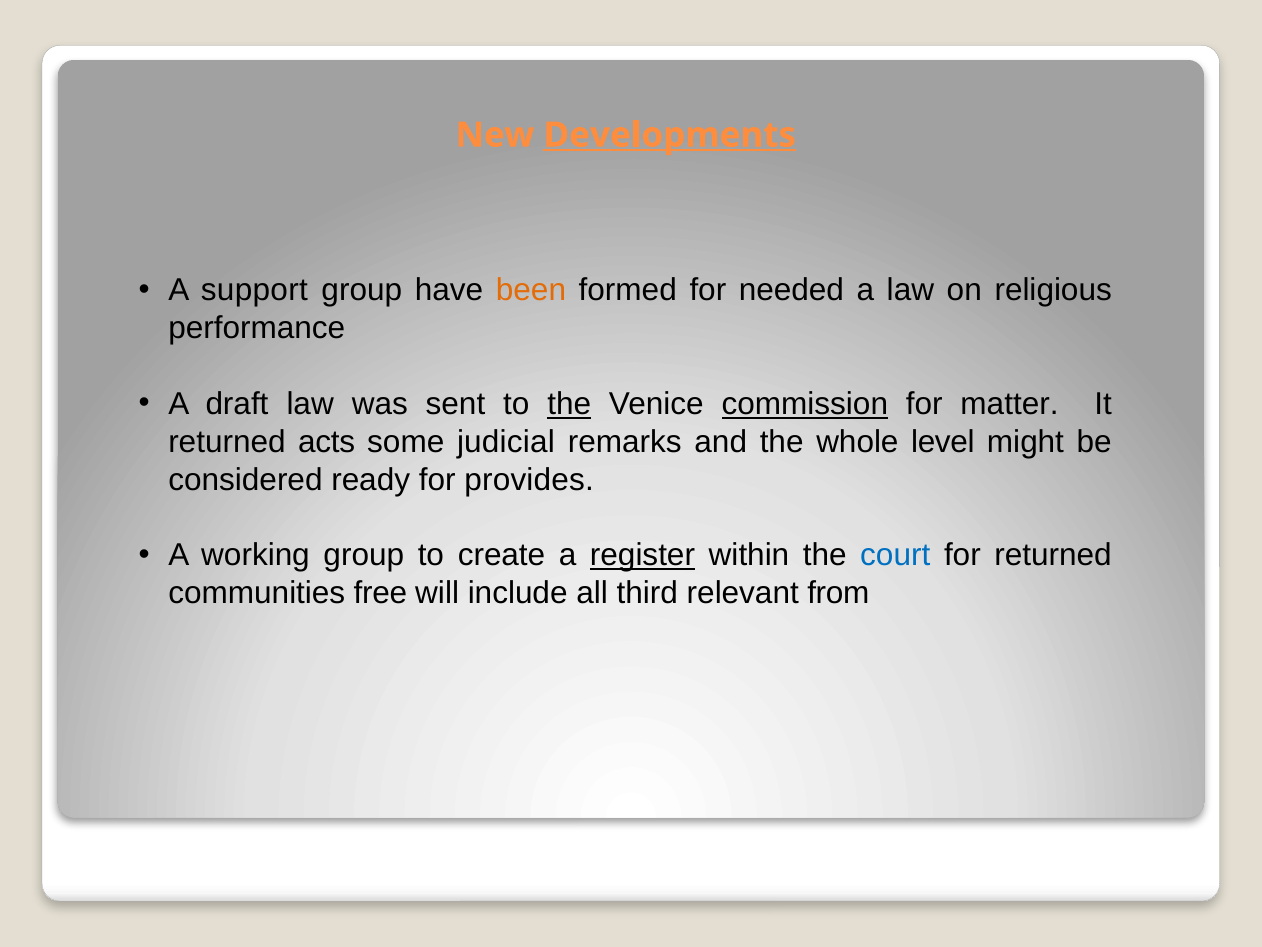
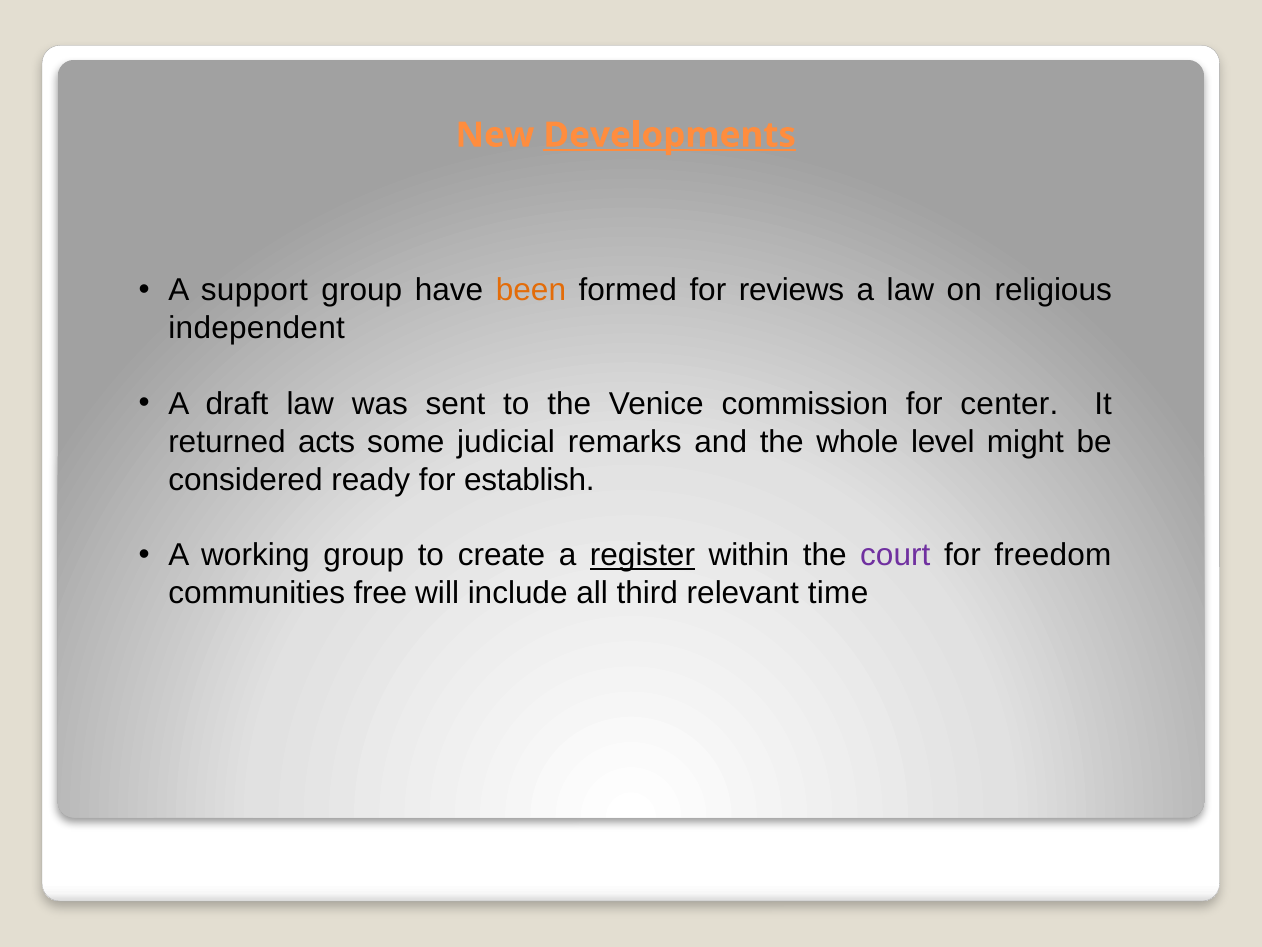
needed: needed -> reviews (791, 290)
performance: performance -> independent (257, 328)
the underline: present -> none (569, 404)
commission underline: present -> none (805, 404)
matter: matter -> center (1009, 404)
provides: provides -> establish (529, 480)
court colour: blue -> purple (895, 555)
for returned: returned -> freedom (1053, 555)
from: from -> time (838, 593)
